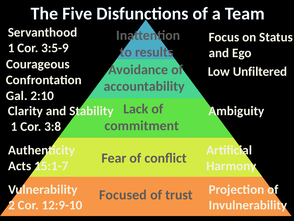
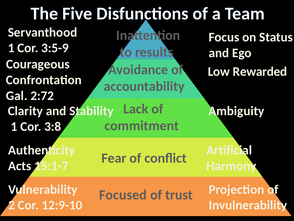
Unfiltered: Unfiltered -> Rewarded (260, 71)
2:10: 2:10 -> 2:72 (42, 95)
